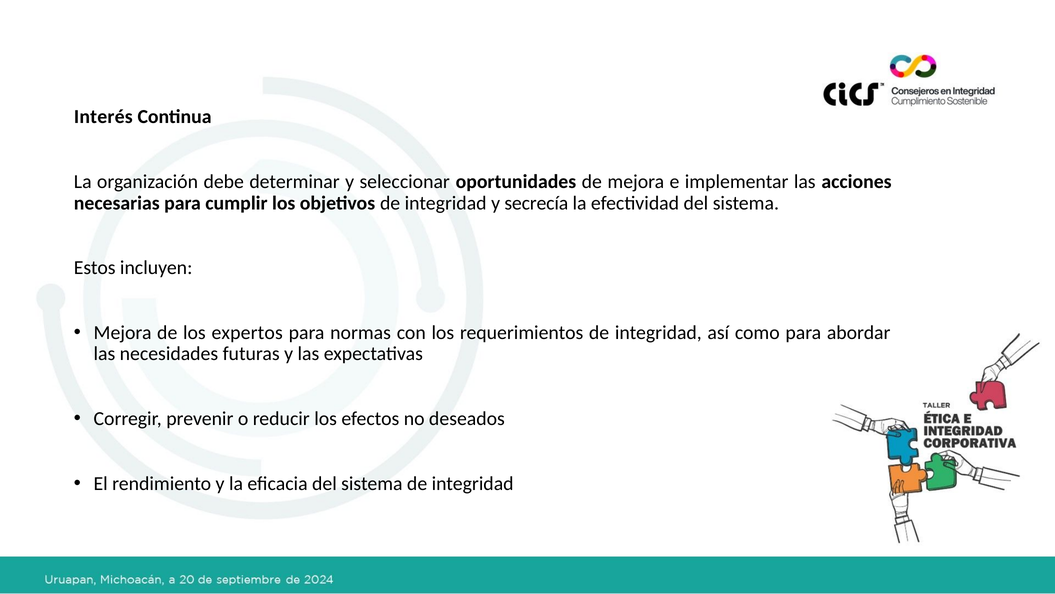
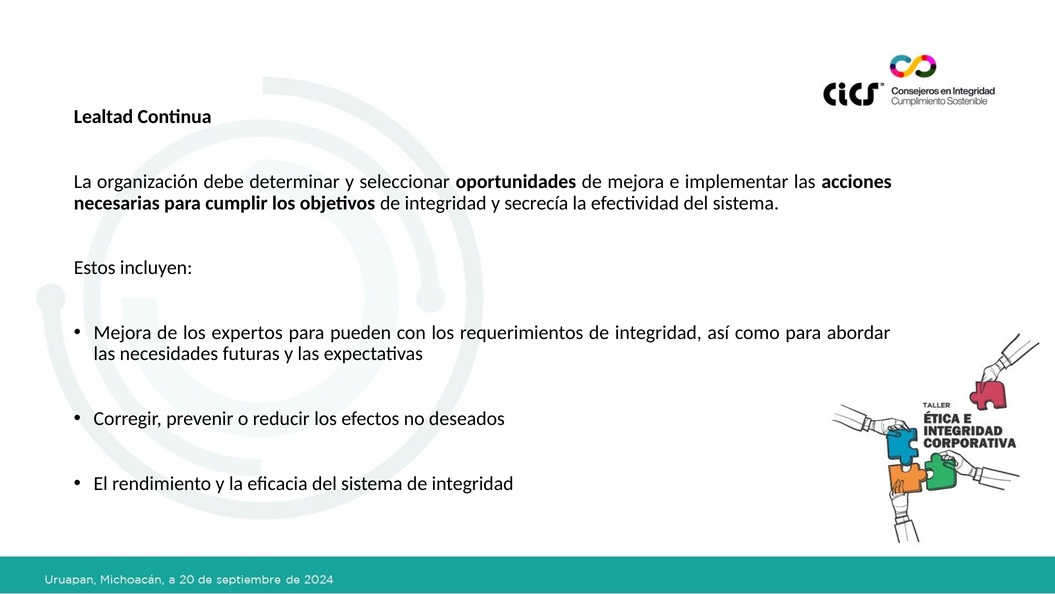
Interés: Interés -> Lealtad (103, 117)
normas: normas -> pueden (361, 332)
